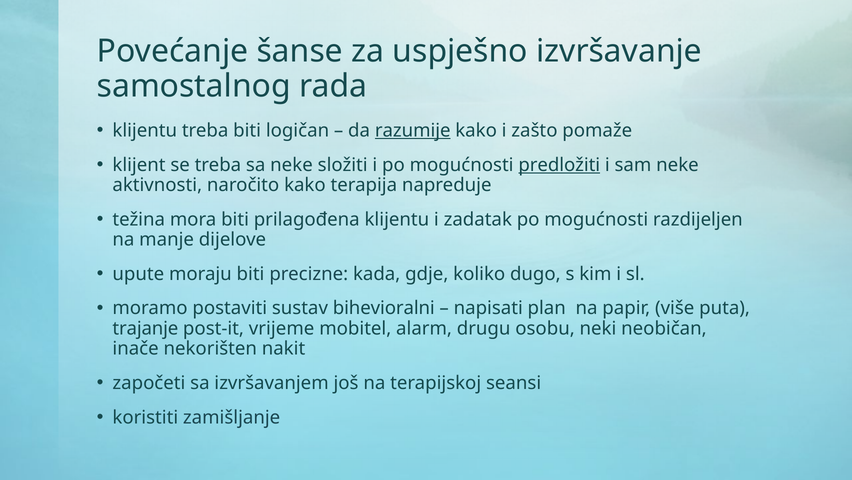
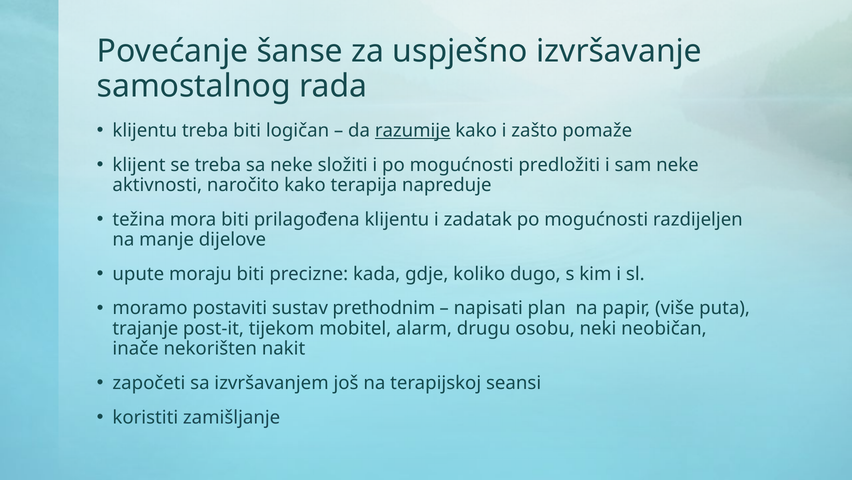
predložiti underline: present -> none (559, 165)
bihevioralni: bihevioralni -> prethodnim (384, 308)
vrijeme: vrijeme -> tijekom (282, 328)
